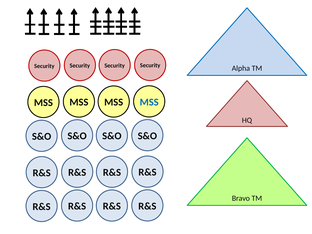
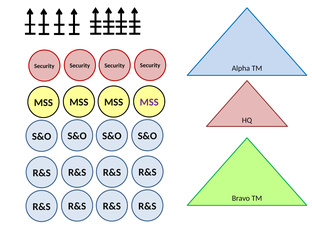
MSS colour: blue -> purple (149, 102)
